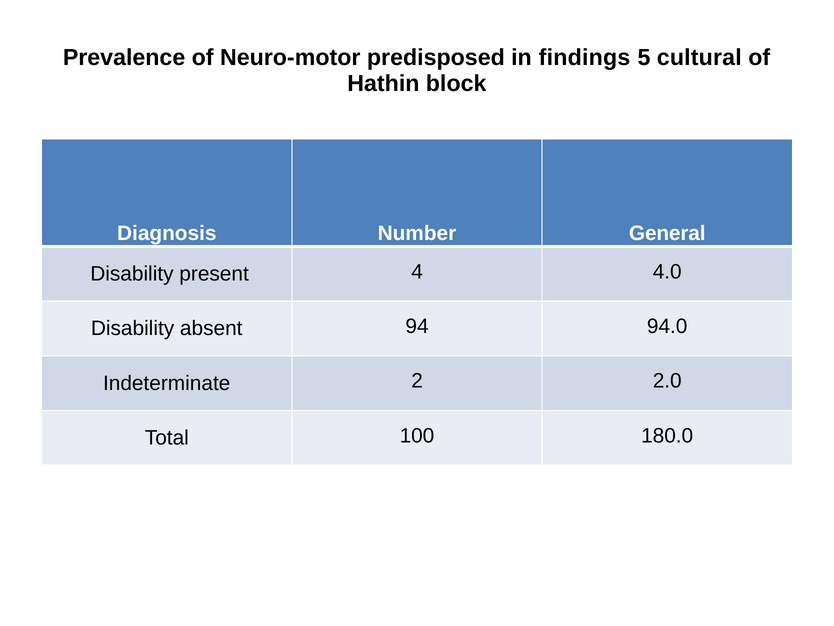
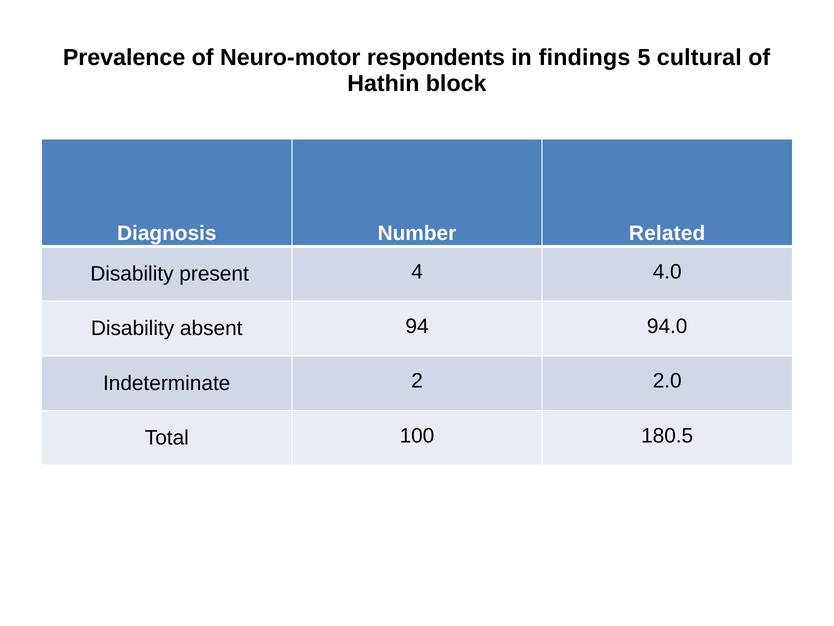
predisposed: predisposed -> respondents (436, 58)
General: General -> Related (667, 233)
180.0: 180.0 -> 180.5 (667, 435)
